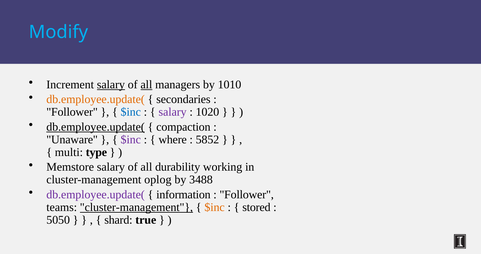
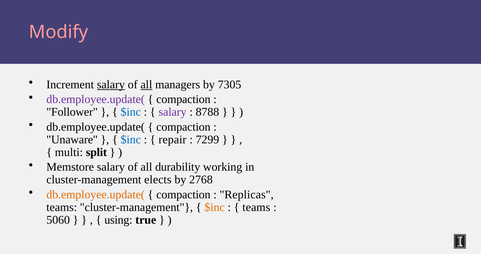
Modify colour: light blue -> pink (58, 32)
1010: 1010 -> 7305 (230, 85)
db.employee.update( colour: orange -> purple (96, 99)
secondaries: secondaries -> compaction (183, 99)
1020: 1020 -> 8788 (207, 112)
db.employee.update( underline: present -> none (96, 127)
$inc colour: purple -> blue (131, 140)
where: where -> repair (173, 140)
5852: 5852 -> 7299 (207, 140)
type: type -> split (96, 152)
oplog: oplog -> elects (158, 180)
3488: 3488 -> 2768 (201, 180)
db.employee.update( colour: purple -> orange (96, 195)
information: information -> compaction (183, 195)
Follower: Follower -> Replicas (247, 195)
cluster-management underline: present -> none (136, 207)
stored: stored -> teams (256, 207)
5050: 5050 -> 5060 (58, 220)
shard: shard -> using (118, 220)
